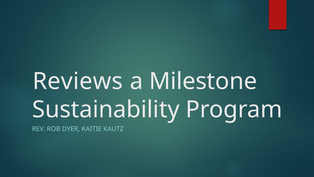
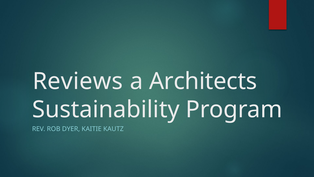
Milestone: Milestone -> Architects (203, 81)
